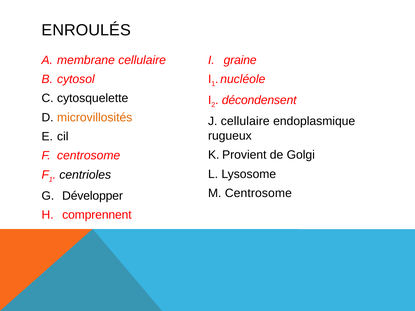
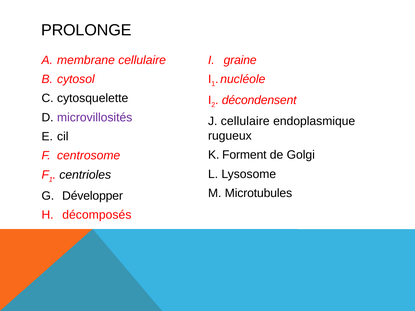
ENROULÉS: ENROULÉS -> PROLONGE (86, 30)
microvillosités colour: orange -> purple (95, 118)
Provient: Provient -> Forment (244, 155)
M Centrosome: Centrosome -> Microtubules (258, 193)
comprennent: comprennent -> décomposés (97, 215)
